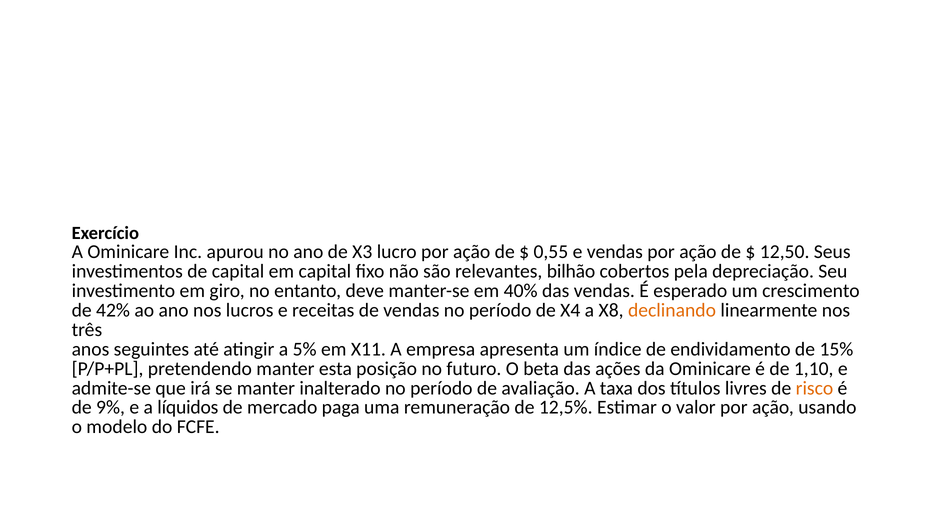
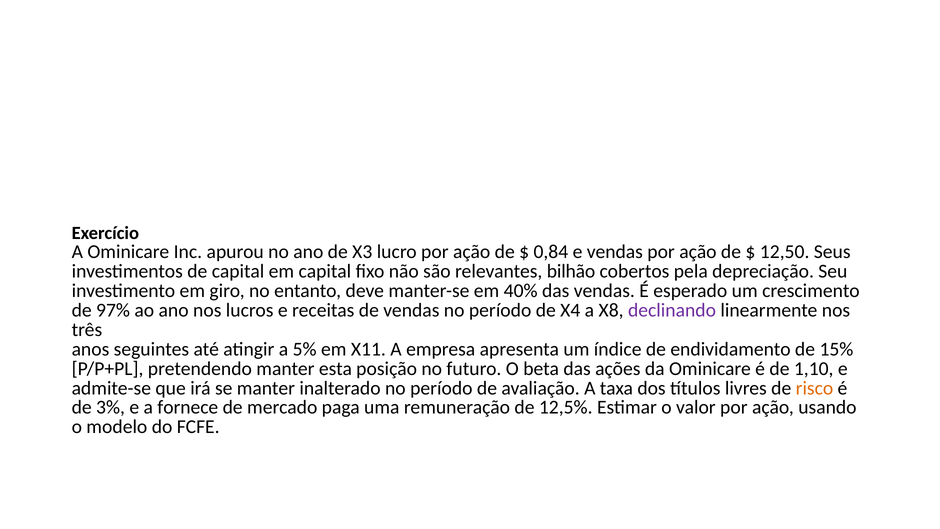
0,55: 0,55 -> 0,84 (551, 252)
42%: 42% -> 97% (113, 310)
declinando colour: orange -> purple (672, 310)
9%: 9% -> 3% (111, 407)
líquidos: líquidos -> fornece (188, 407)
